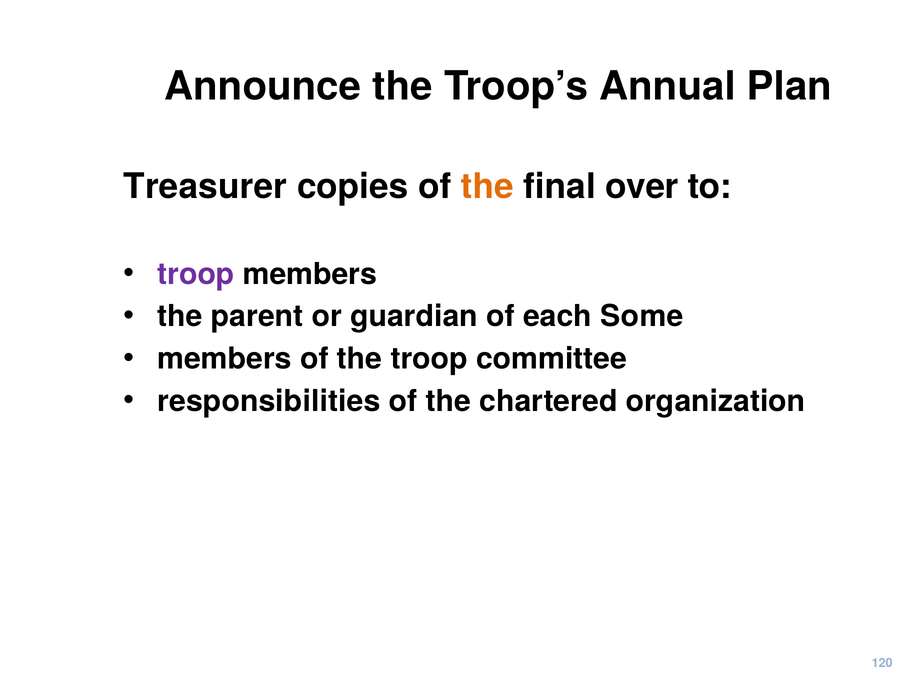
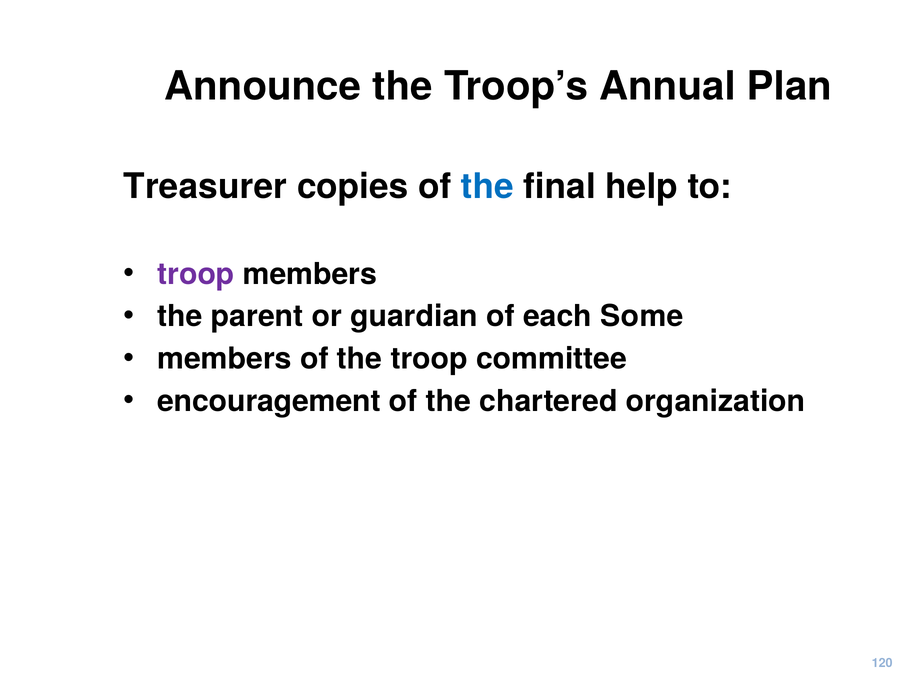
the colour: orange -> blue (487, 187)
over: over -> help (642, 187)
responsibilities: responsibilities -> encouragement (269, 401)
